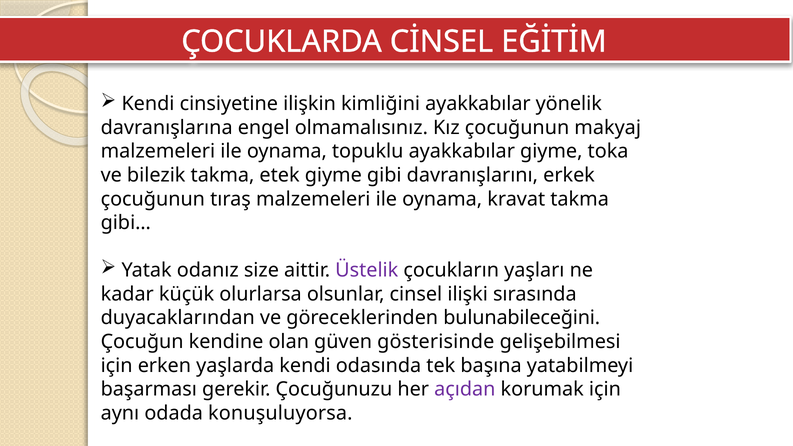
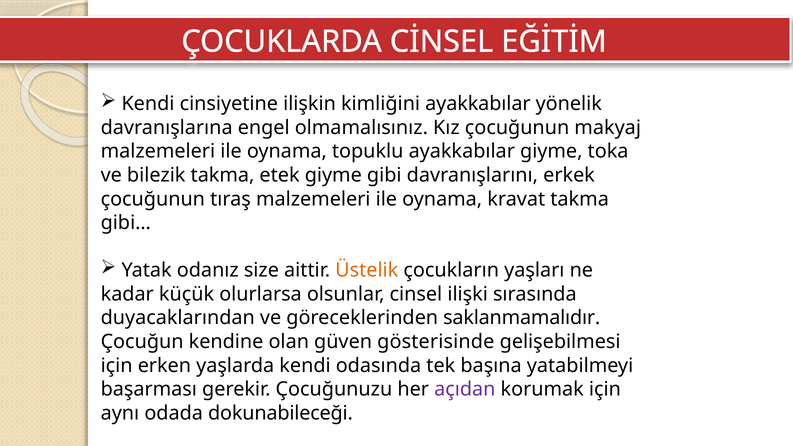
Üstelik colour: purple -> orange (367, 270)
bulunabileceğini: bulunabileceğini -> saklanmamalıdır (522, 318)
konuşuluyorsa: konuşuluyorsa -> dokunabileceği (280, 413)
